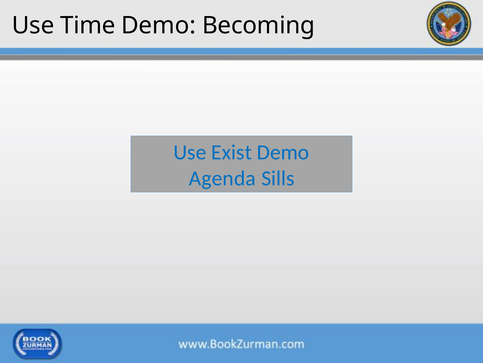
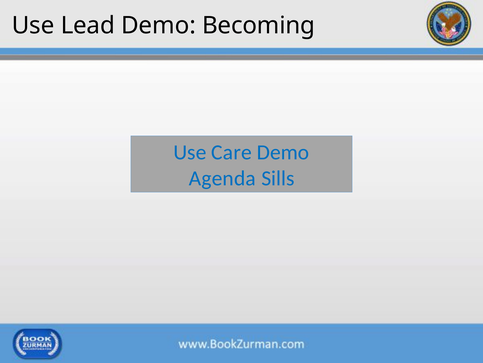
Time: Time -> Lead (88, 26)
Exist: Exist -> Care (232, 152)
